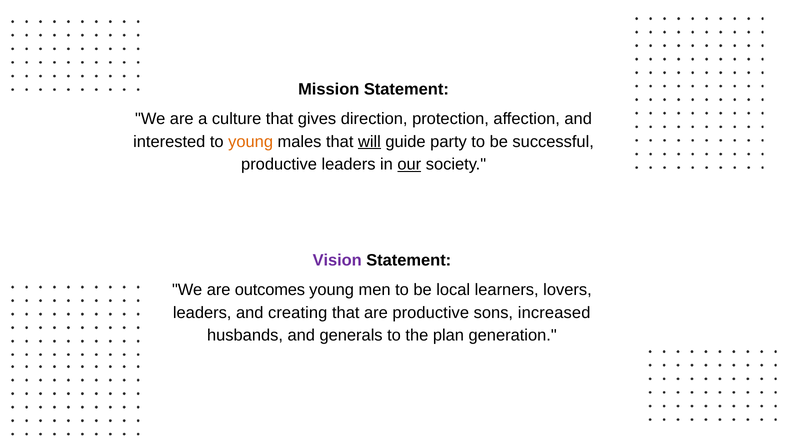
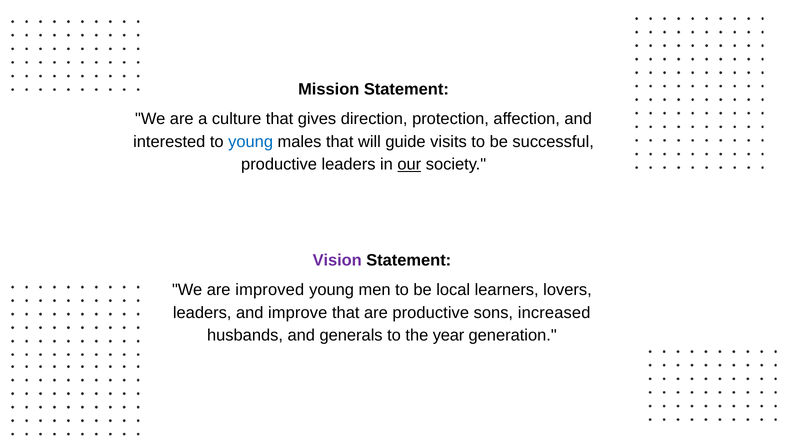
young colour: orange -> blue (251, 141)
will underline: present -> none (369, 141)
party: party -> visits (449, 141)
outcomes: outcomes -> improved (270, 289)
creating: creating -> improve (298, 312)
plan: plan -> year (449, 335)
